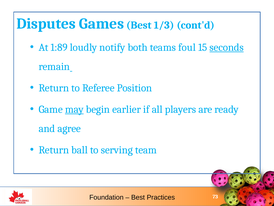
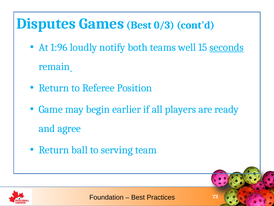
1/3: 1/3 -> 0/3 (164, 25)
1:89: 1:89 -> 1:96 (59, 47)
foul: foul -> well (187, 47)
may underline: present -> none (74, 109)
